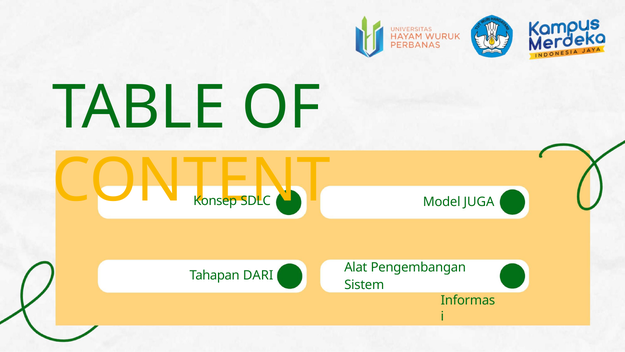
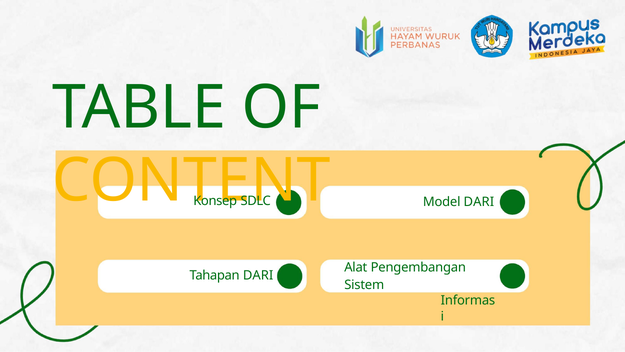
Model JUGA: JUGA -> DARI (479, 202)
